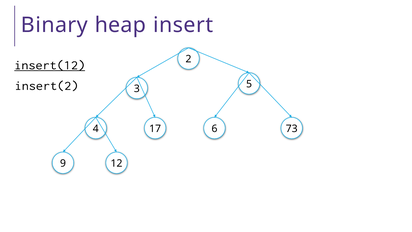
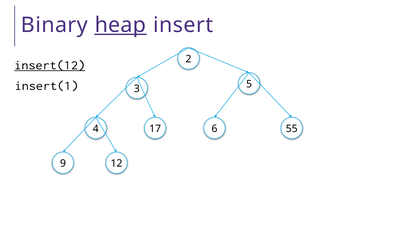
heap underline: none -> present (120, 25)
insert(2: insert(2 -> insert(1 (46, 86)
73: 73 -> 55 (292, 129)
